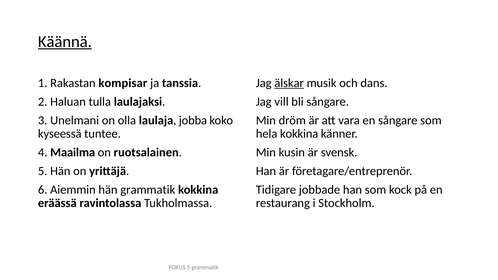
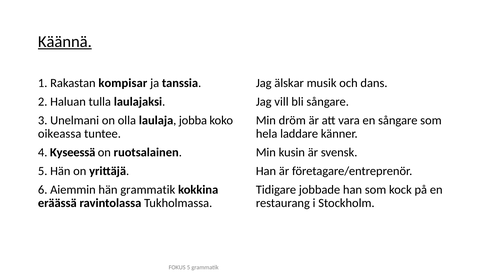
älskar underline: present -> none (289, 83)
kyseessä: kyseessä -> oikeassa (60, 134)
hela kokkina: kokkina -> laddare (299, 134)
Maailma: Maailma -> Kyseessä (73, 152)
